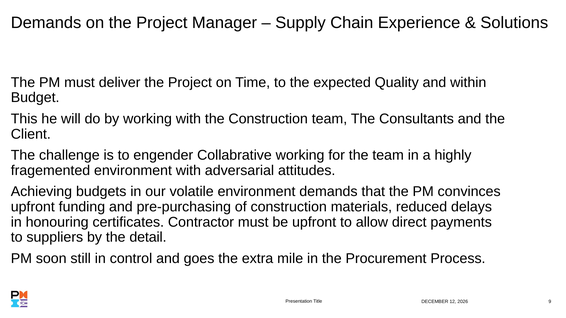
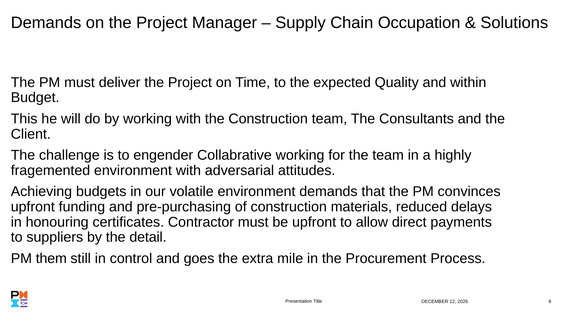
Experience: Experience -> Occupation (419, 23)
soon: soon -> them (51, 259)
